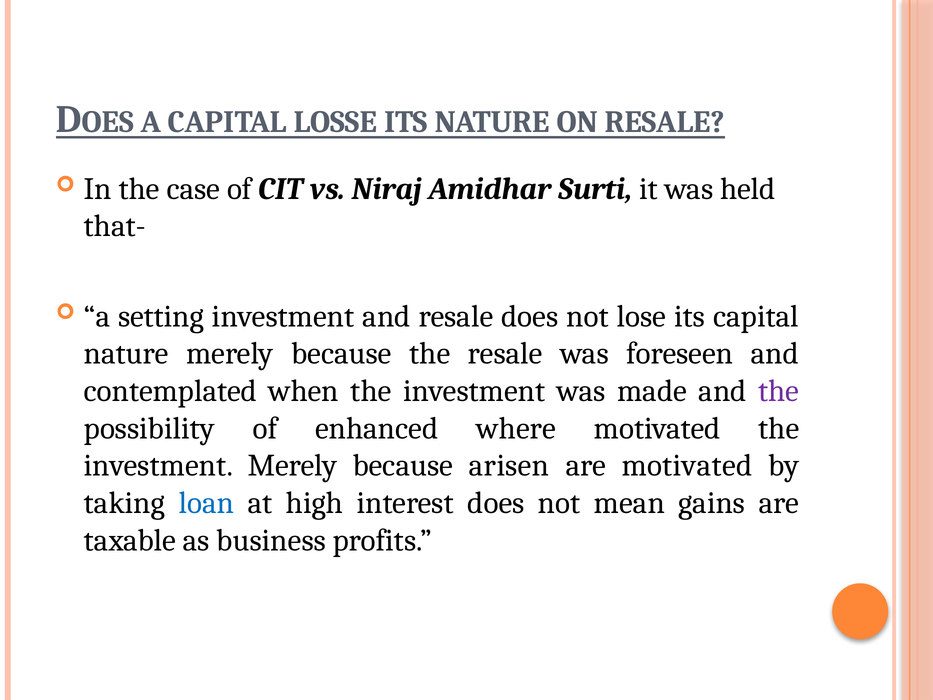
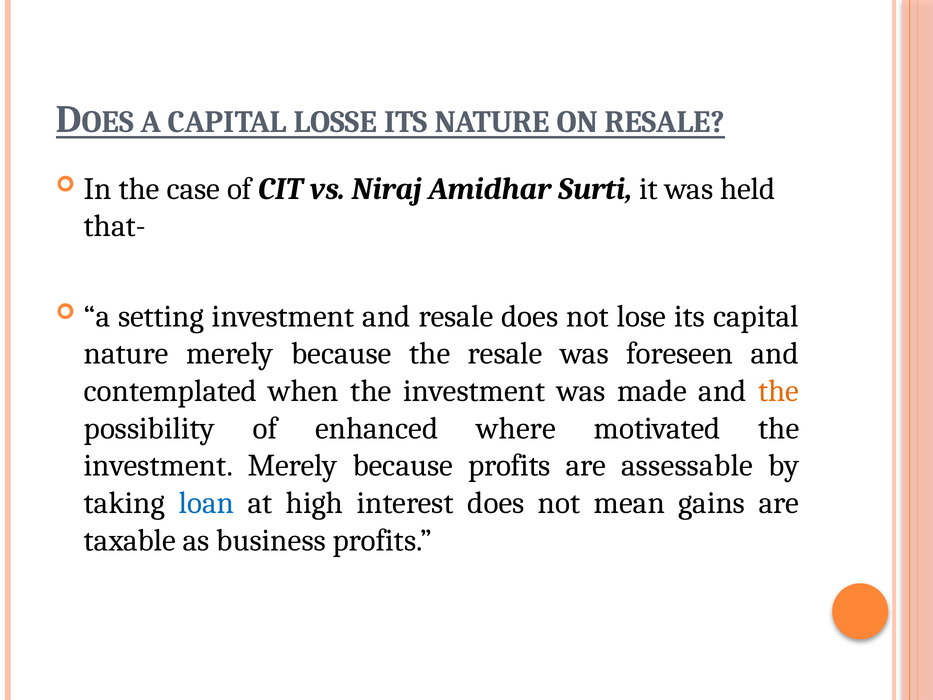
the colour: purple -> orange (779, 391)
because arisen: arisen -> profits (509, 466)
are motivated: motivated -> assessable (687, 466)
